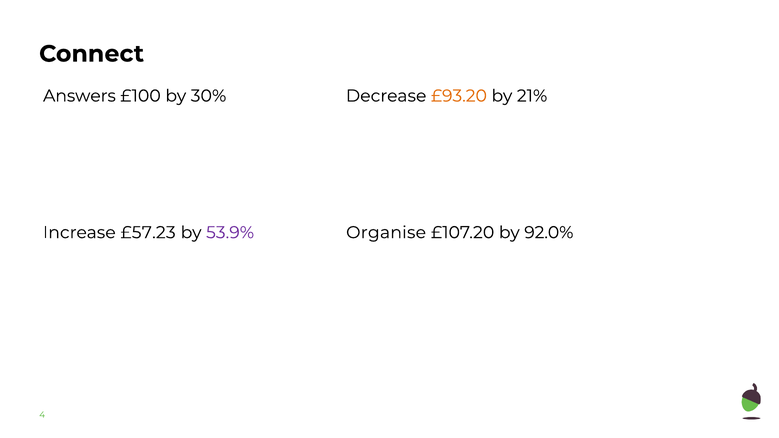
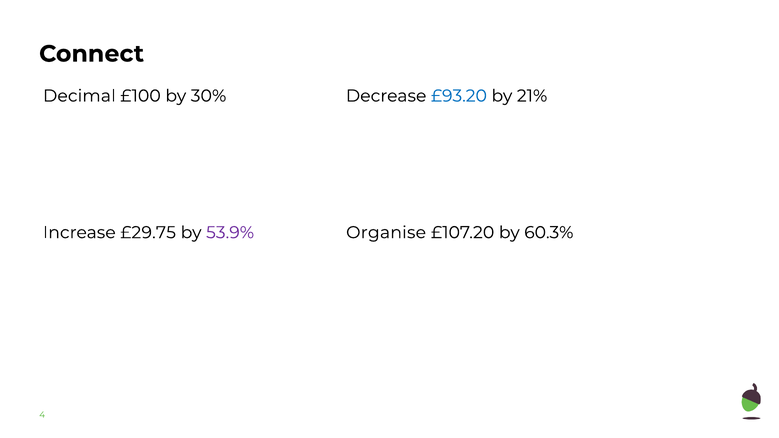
Answers: Answers -> Decimal (79, 96)
£93.20 colour: orange -> blue (459, 96)
£57.23: £57.23 -> £29.75 (148, 233)
92.0%: 92.0% -> 60.3% (549, 233)
